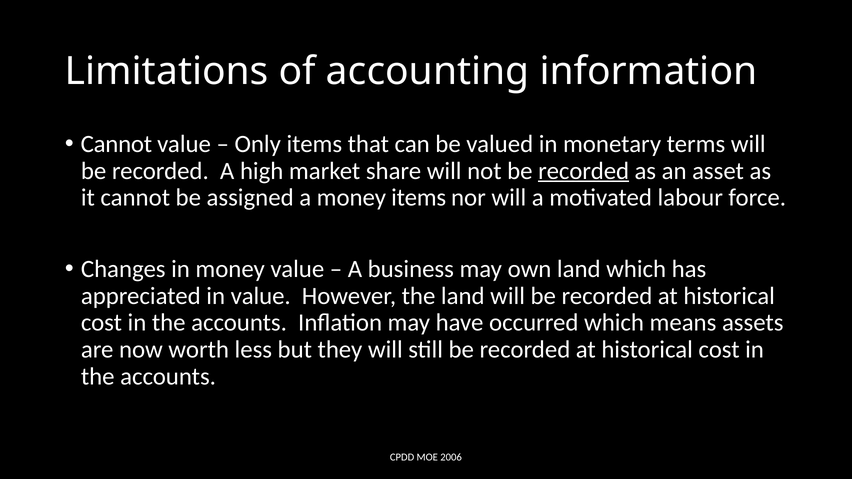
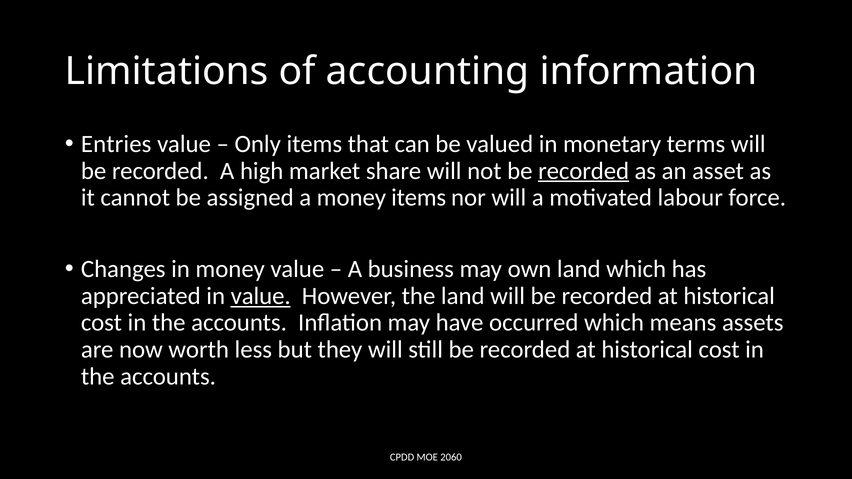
Cannot: Cannot -> Entries (116, 144)
value underline: none -> present (261, 296)
2006: 2006 -> 2060 (451, 458)
